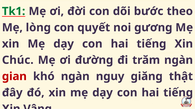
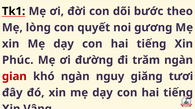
Tk1 colour: green -> black (14, 11)
Chúc: Chúc -> Phúc (18, 60)
thật: thật -> tươi (181, 77)
